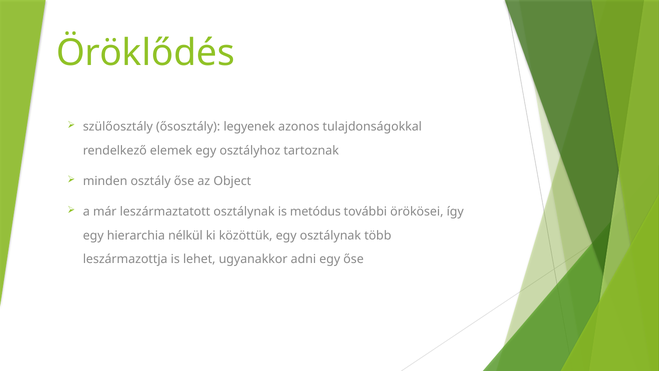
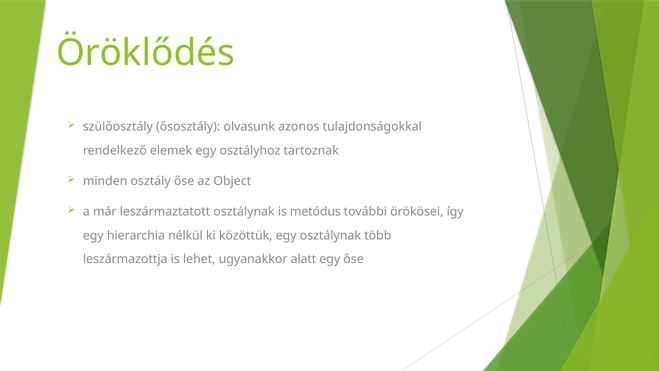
legyenek: legyenek -> olvasunk (249, 127)
adni: adni -> alatt (303, 259)
